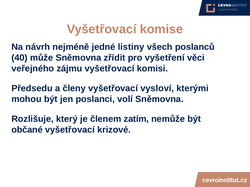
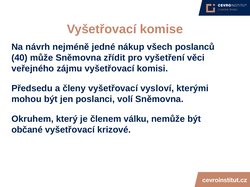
listiny: listiny -> nákup (131, 47)
Rozlišuje: Rozlišuje -> Okruhem (33, 119)
zatím: zatím -> válku (136, 119)
